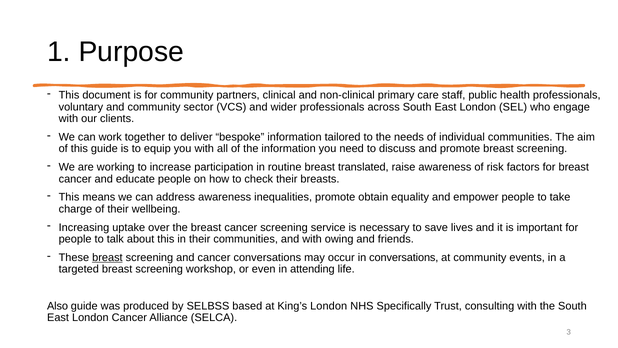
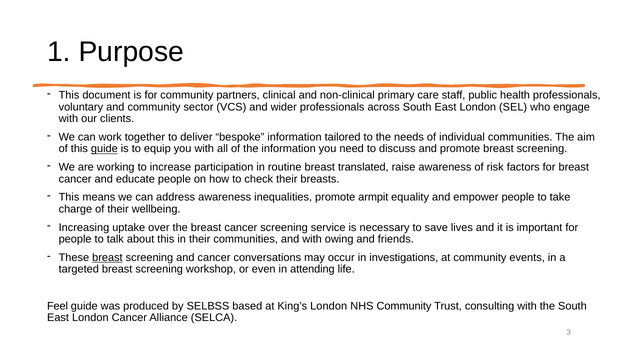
guide underline: none -> present (104, 149)
obtain: obtain -> armpit (373, 197)
in conversations: conversations -> investigations (404, 257)
Also: Also -> Feel (58, 306)
NHS Specifically: Specifically -> Community (404, 306)
